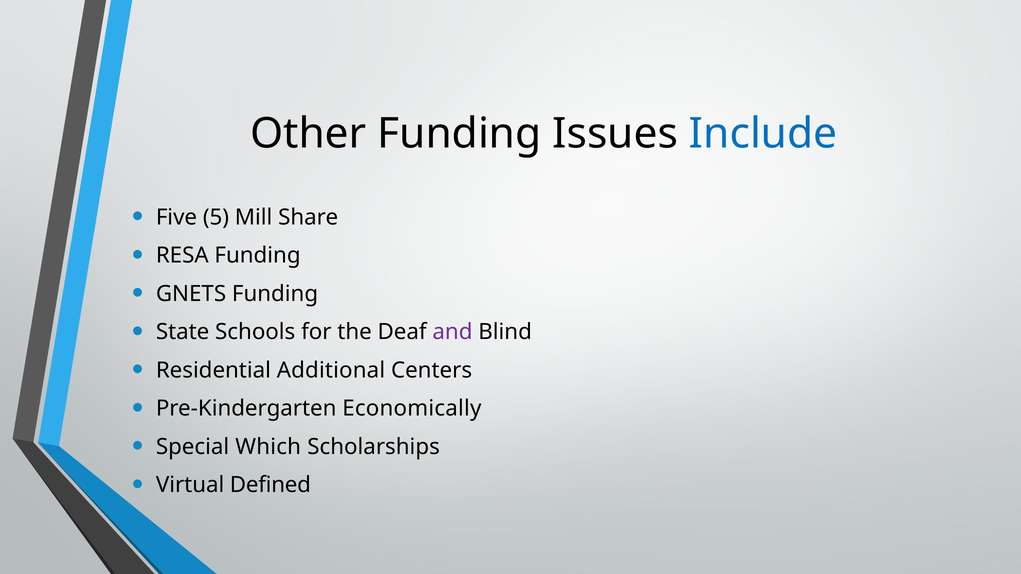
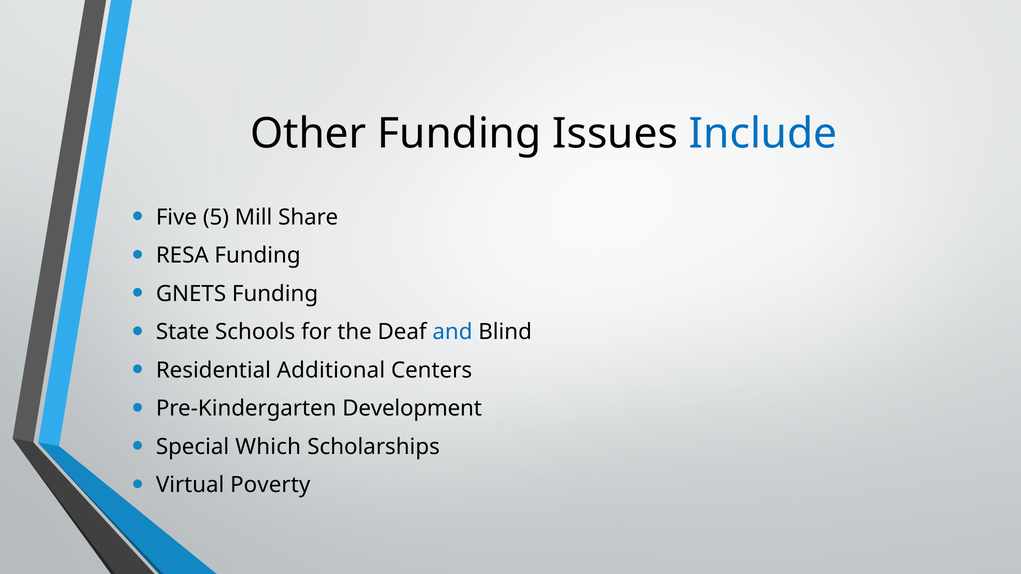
and colour: purple -> blue (452, 332)
Economically: Economically -> Development (412, 409)
Defined: Defined -> Poverty (270, 485)
